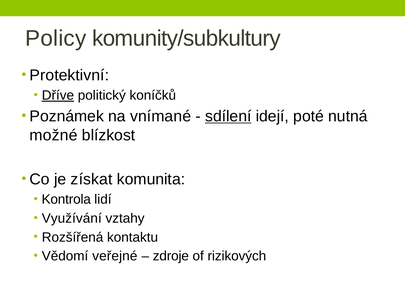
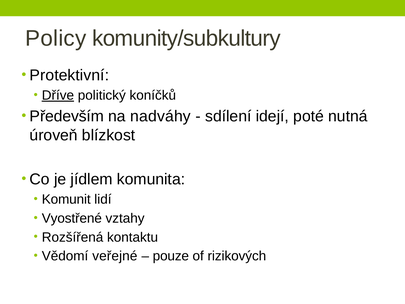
Poznámek: Poznámek -> Především (67, 116)
vnímané: vnímané -> nadváhy (161, 116)
sdílení underline: present -> none (228, 116)
možné: možné -> úroveň (54, 135)
získat: získat -> jídlem (92, 179)
Kontrola: Kontrola -> Komunit (66, 199)
Využívání: Využívání -> Vyostřené (72, 218)
zdroje: zdroje -> pouze (171, 256)
